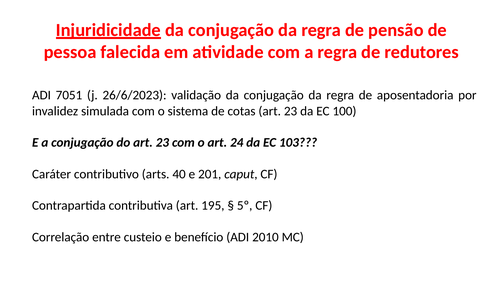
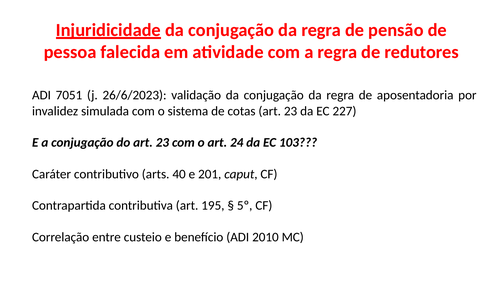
100: 100 -> 227 (344, 111)
